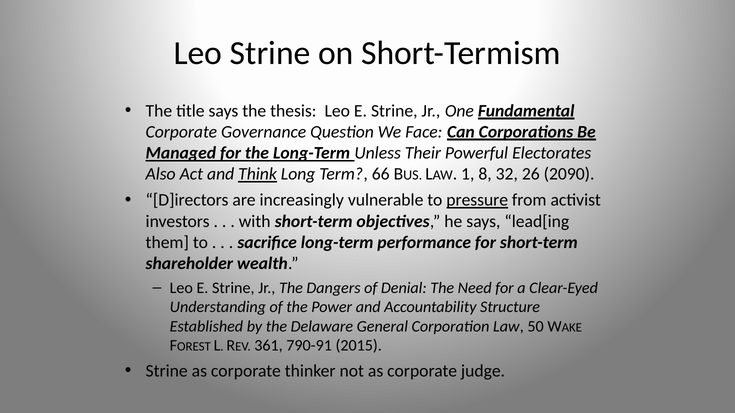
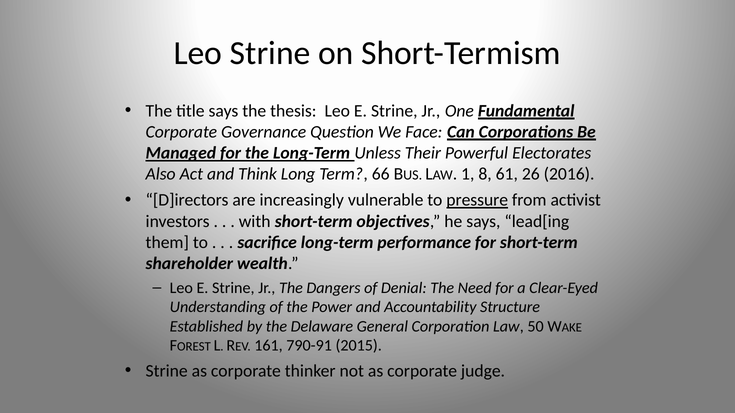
Think underline: present -> none (258, 174)
32: 32 -> 61 (507, 174)
2090: 2090 -> 2016 (569, 174)
361: 361 -> 161 (268, 346)
